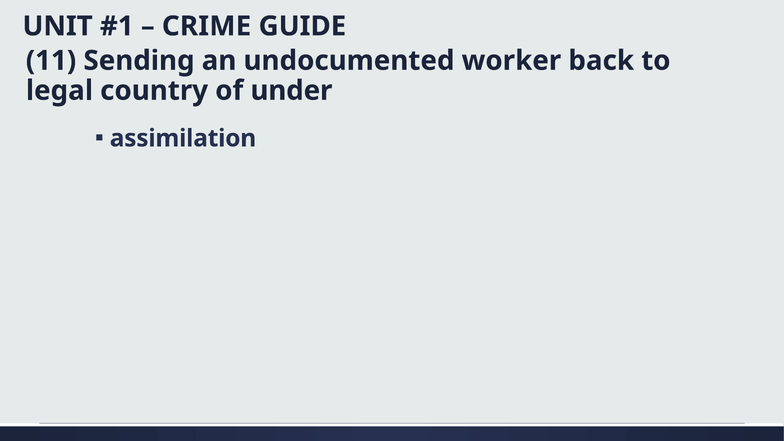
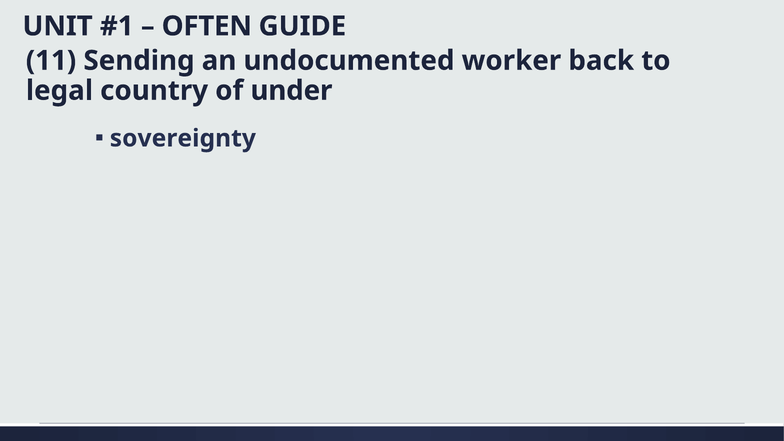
CRIME: CRIME -> OFTEN (207, 26)
assimilation: assimilation -> sovereignty (183, 138)
